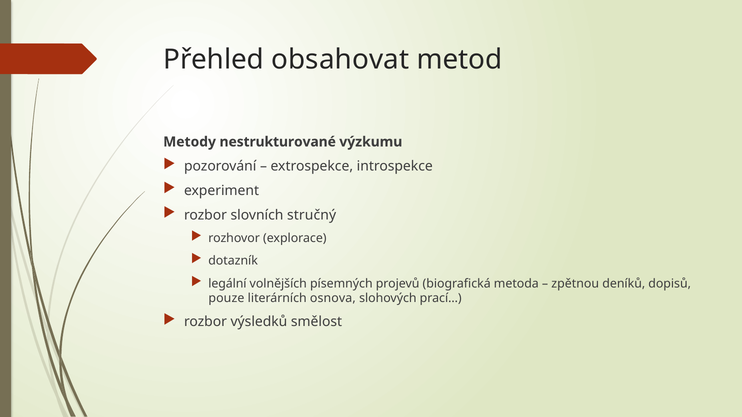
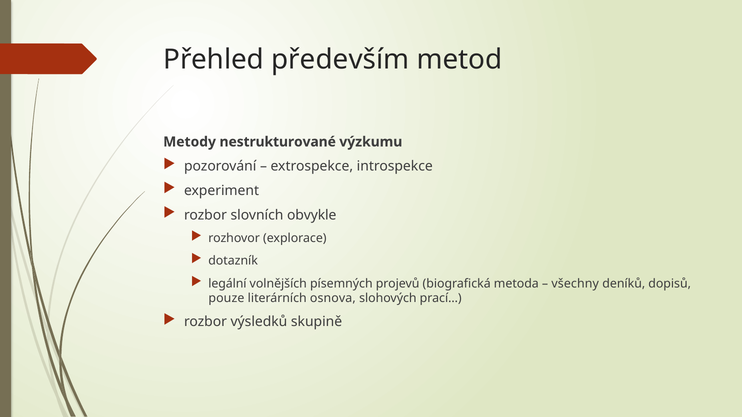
obsahovat: obsahovat -> především (340, 59)
stručný: stručný -> obvykle (312, 215)
zpětnou: zpětnou -> všechny (575, 284)
smělost: smělost -> skupině (317, 322)
